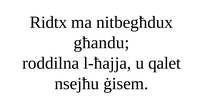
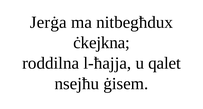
Ridtx: Ridtx -> Jerġa (48, 22)
għandu: għandu -> ċkejkna (102, 43)
